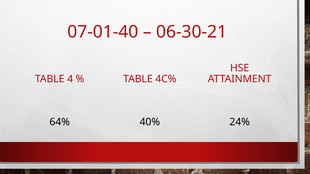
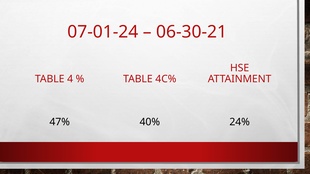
07-01-40: 07-01-40 -> 07-01-24 (103, 32)
64%: 64% -> 47% (60, 122)
